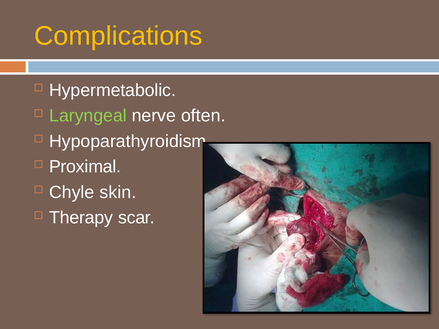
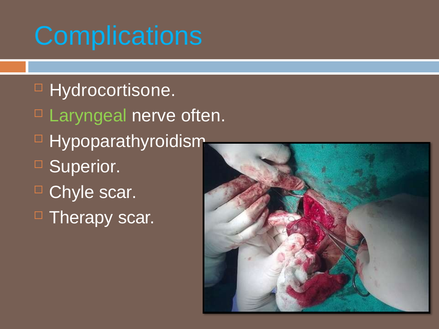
Complications colour: yellow -> light blue (118, 36)
Hypermetabolic: Hypermetabolic -> Hydrocortisone (112, 90)
Proximal: Proximal -> Superior (85, 167)
Chyle skin: skin -> scar (118, 192)
